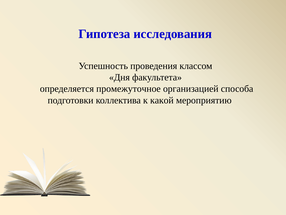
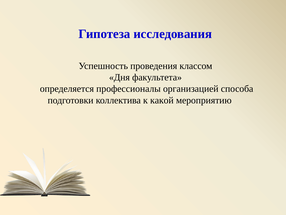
промежуточное: промежуточное -> профессионалы (128, 89)
